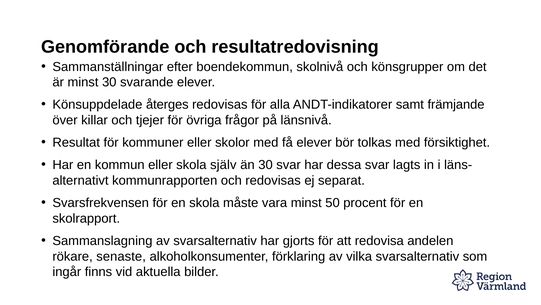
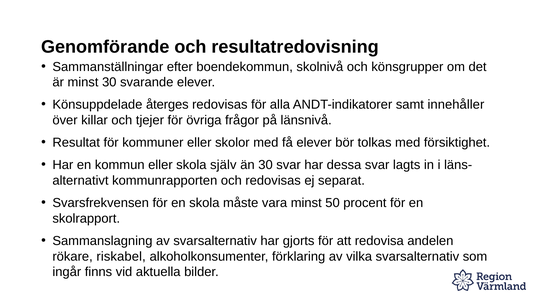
främjande: främjande -> innehåller (456, 104)
senaste: senaste -> riskabel (121, 256)
